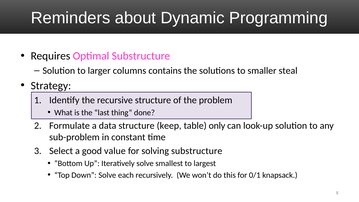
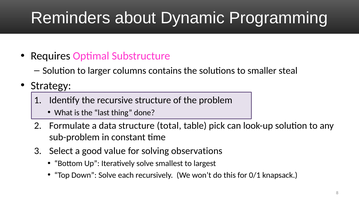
keep: keep -> total (169, 126)
only: only -> pick (217, 126)
solving substructure: substructure -> observations (197, 151)
